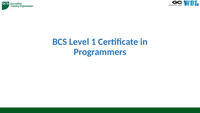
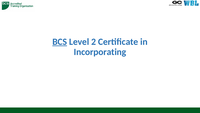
BCS underline: none -> present (60, 42)
1: 1 -> 2 (94, 42)
Programmers: Programmers -> Incorporating (100, 52)
